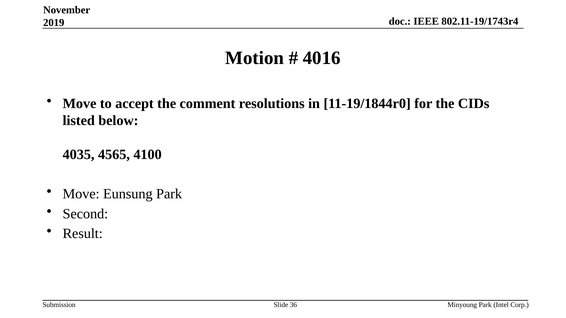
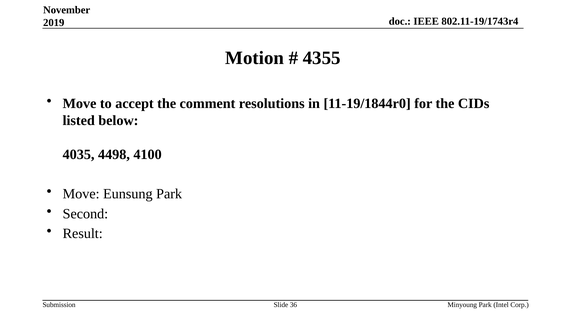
4016: 4016 -> 4355 (322, 58)
4565: 4565 -> 4498 (114, 155)
